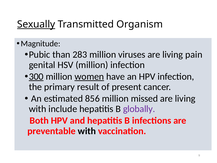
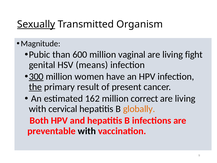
283: 283 -> 600 (80, 54)
viruses: viruses -> vaginal (132, 54)
pain: pain -> fight (194, 54)
HSV million: million -> means (92, 65)
women underline: present -> none (89, 76)
the underline: none -> present (35, 87)
856: 856 -> 162 (92, 98)
missed: missed -> correct (144, 98)
include: include -> cervical (63, 109)
globally colour: purple -> orange (139, 109)
